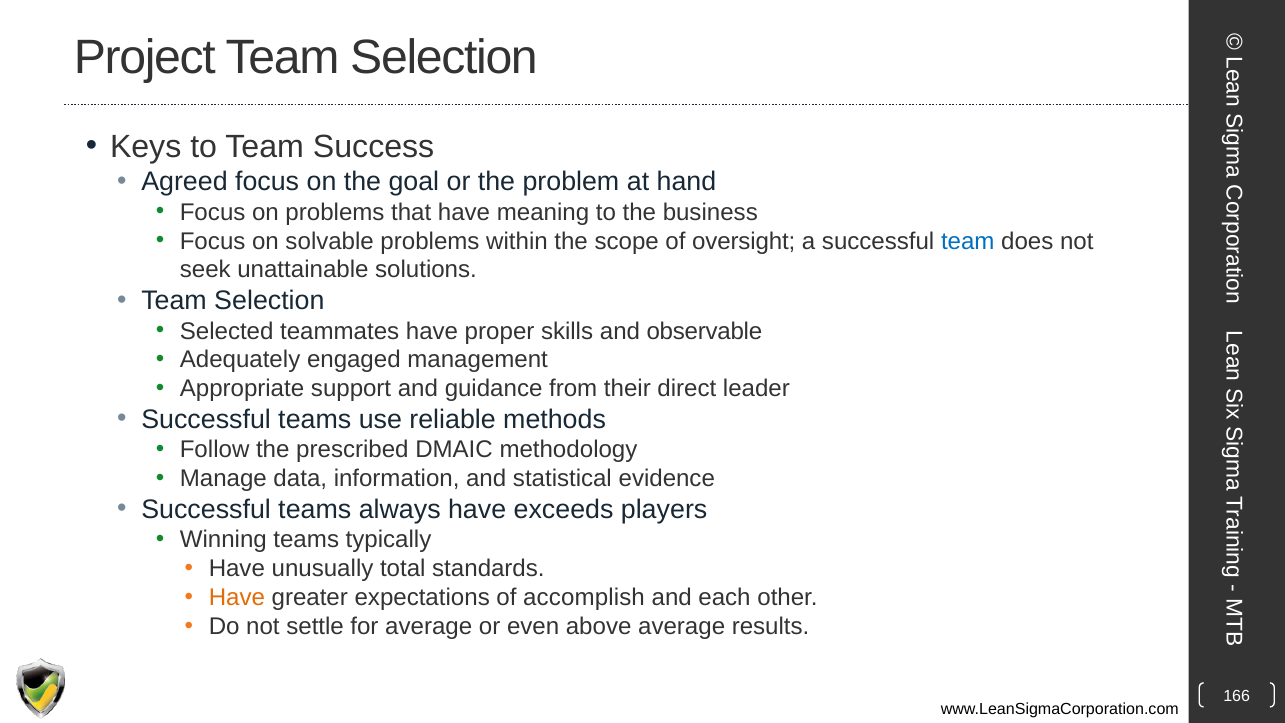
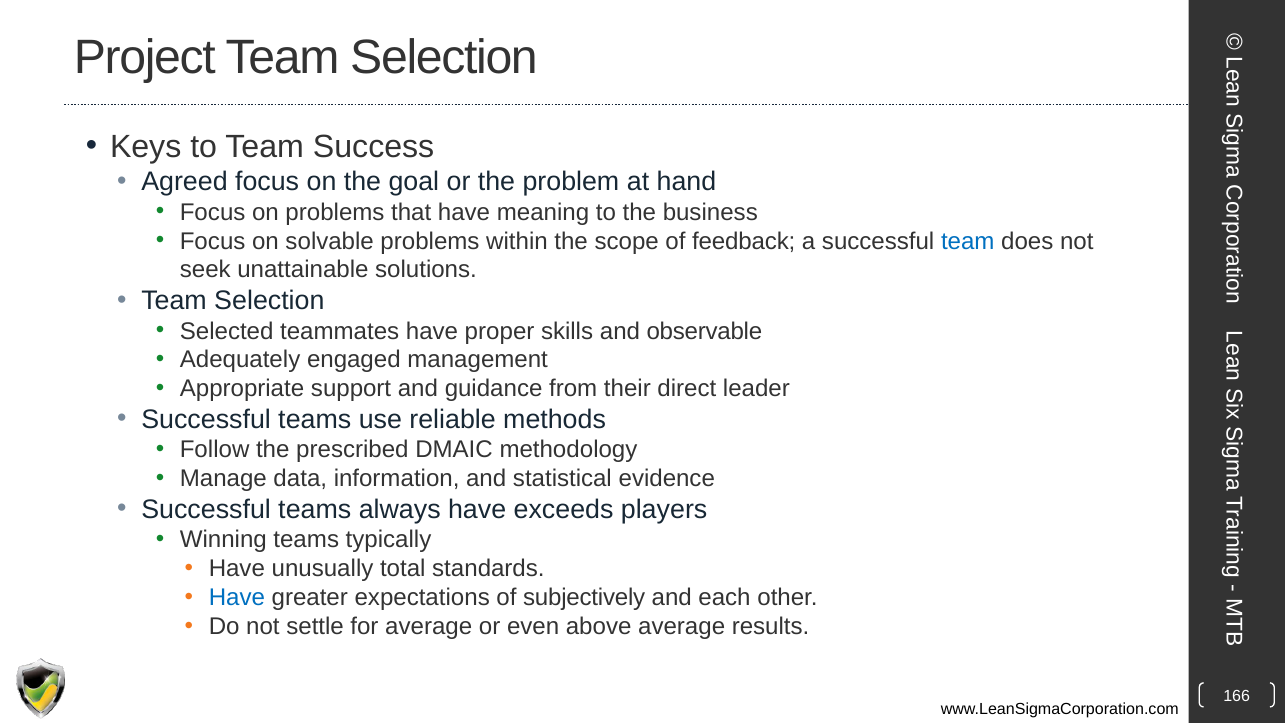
oversight: oversight -> feedback (744, 241)
Have colour: orange -> blue (237, 598)
accomplish: accomplish -> subjectively (584, 598)
